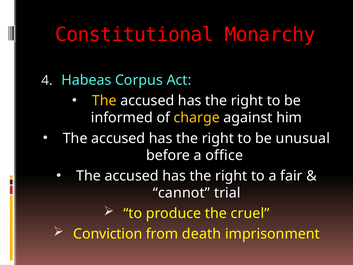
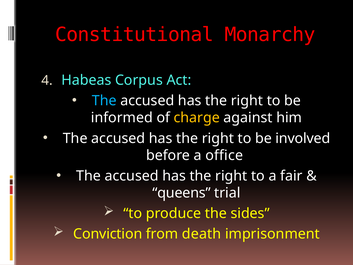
The colour: yellow -> light blue (104, 101)
unusual: unusual -> involved (303, 138)
cannot: cannot -> queens (182, 193)
cruel: cruel -> sides (250, 213)
